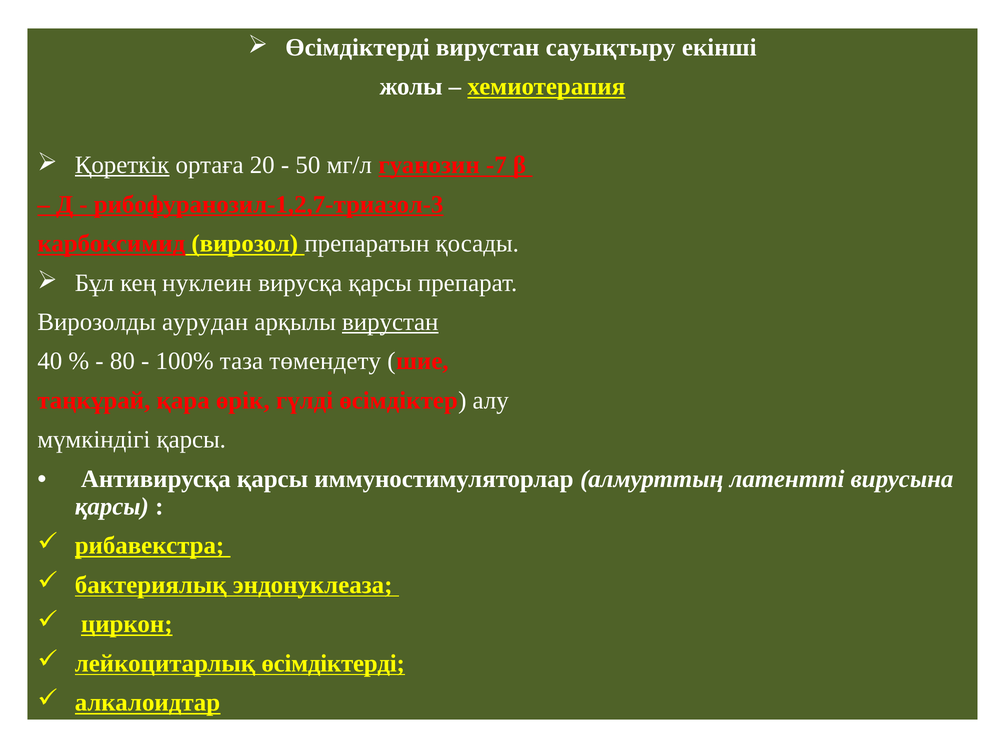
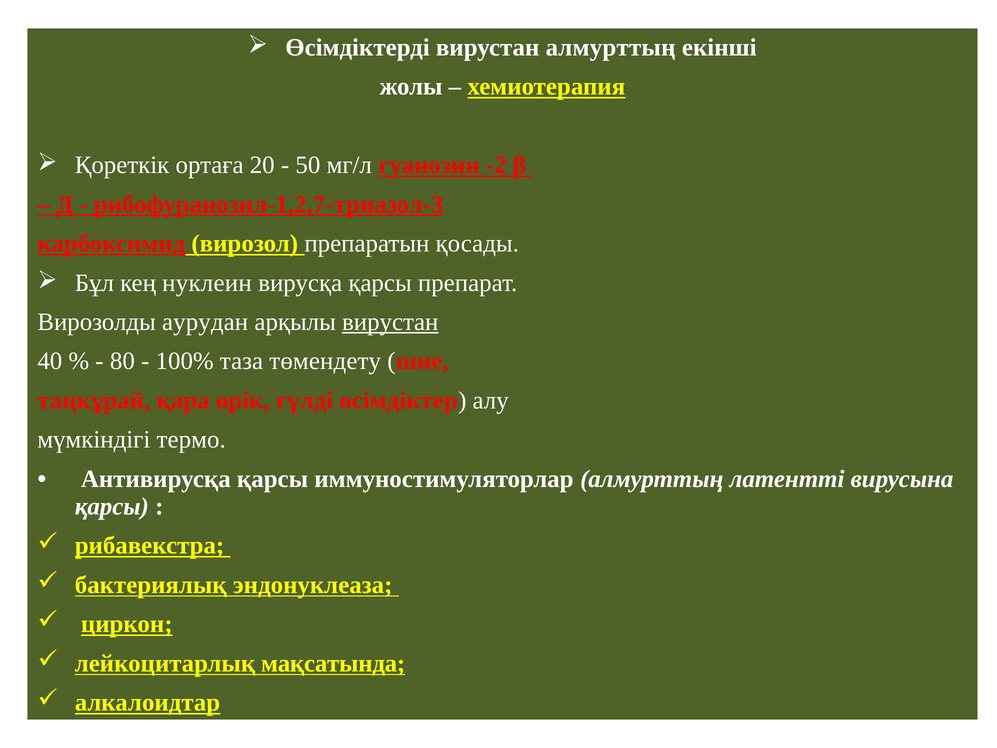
вирустан сауықтыру: сауықтыру -> алмурттың (611, 47)
Қореткік underline: present -> none (122, 165)
-7: -7 -> -2 (496, 165)
мүмкіндігі қарсы: қарсы -> термо (191, 440)
лейкоцитарлық өсімдіктерді: өсімдіктерді -> мақсатында (333, 663)
